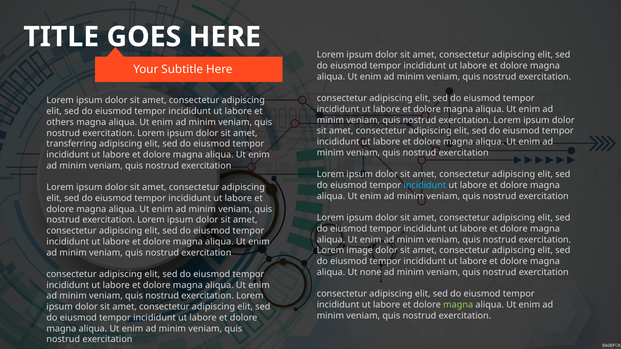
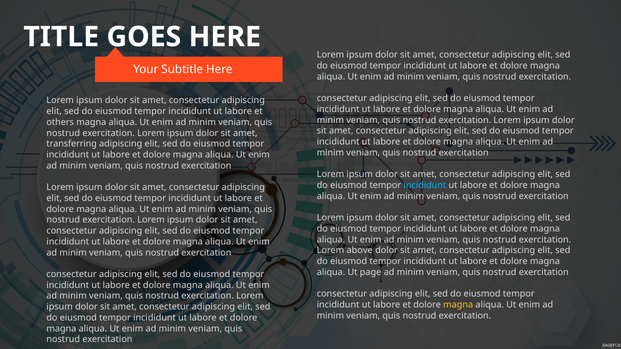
image: image -> above (360, 251)
none: none -> page (371, 272)
magna colour: light green -> yellow (458, 305)
